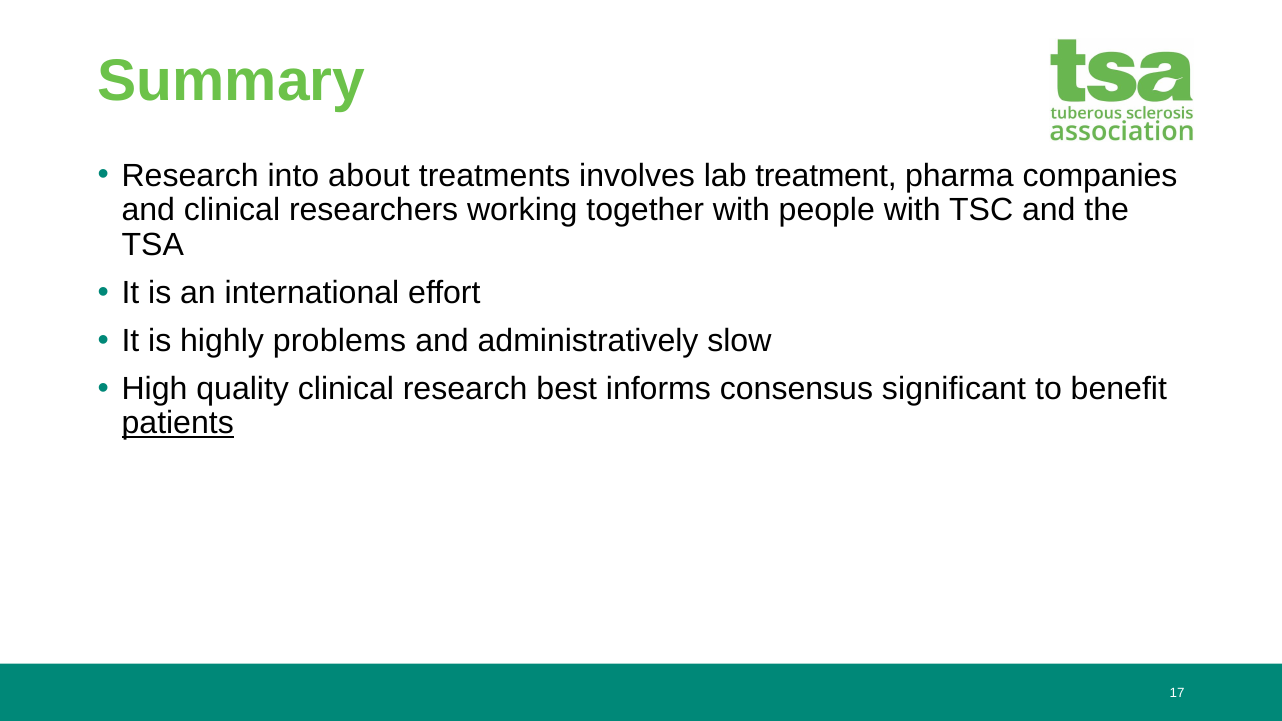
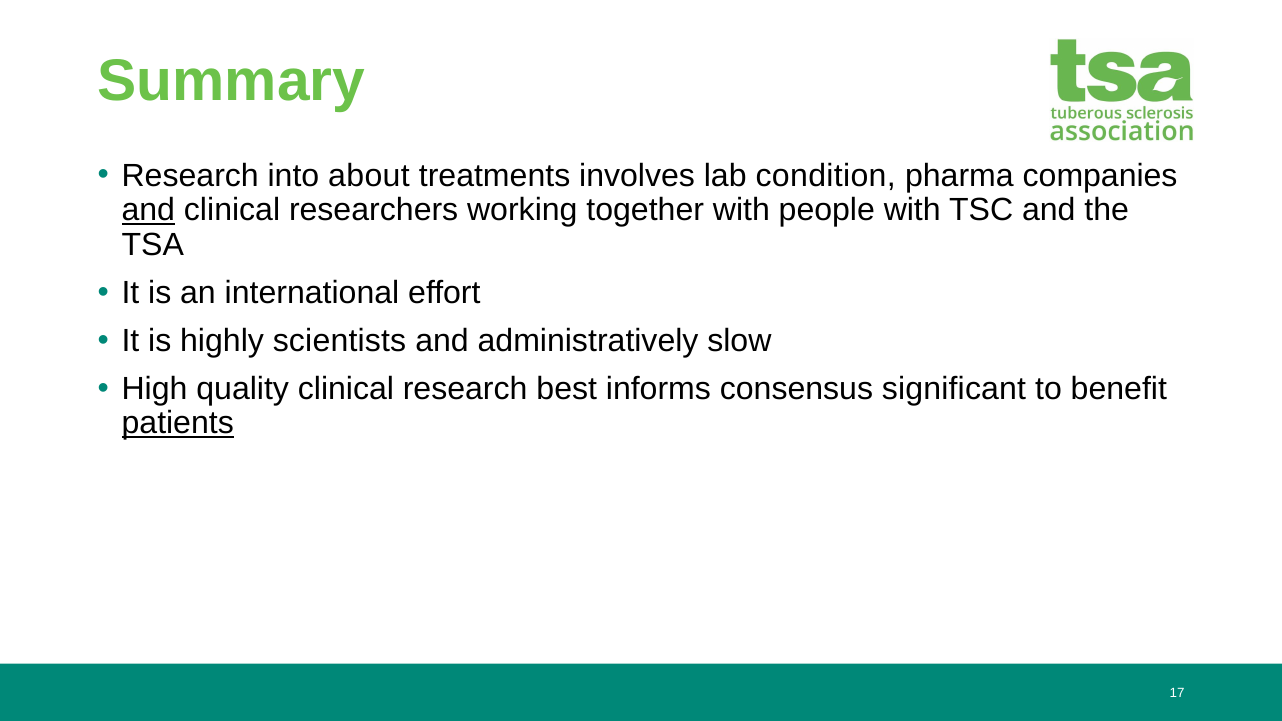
treatment: treatment -> condition (826, 176)
and underline: none -> present (148, 210)
problems: problems -> scientists (339, 341)
